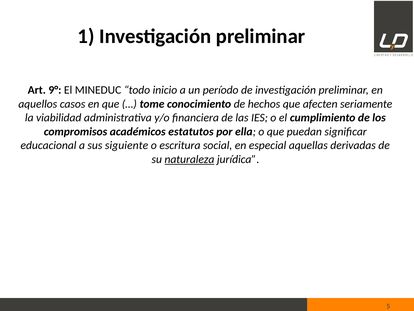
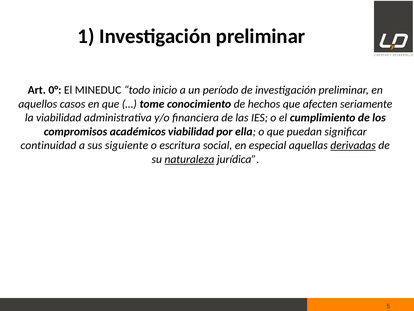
9°: 9° -> 0° (55, 90)
académicos estatutos: estatutos -> viabilidad (191, 131)
educacional: educacional -> continuidad (48, 145)
derivadas underline: none -> present (353, 145)
